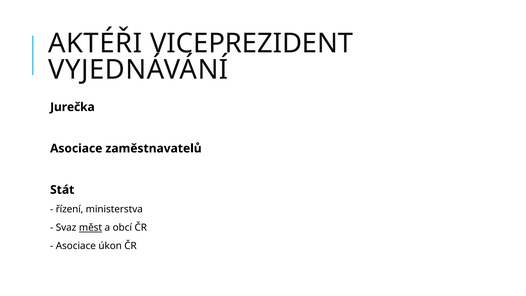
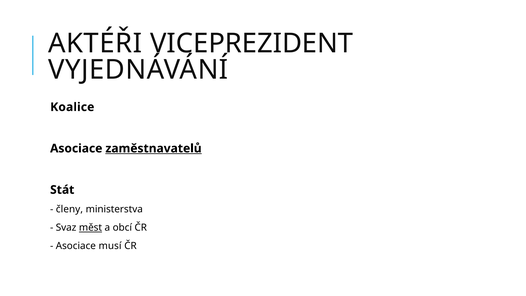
Jurečka: Jurečka -> Koalice (72, 107)
zaměstnavatelů underline: none -> present (154, 148)
řízení: řízení -> členy (69, 209)
úkon: úkon -> musí (110, 246)
